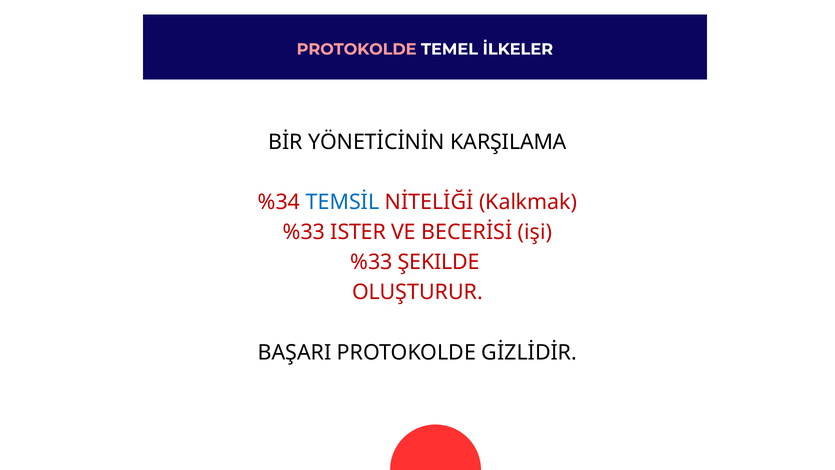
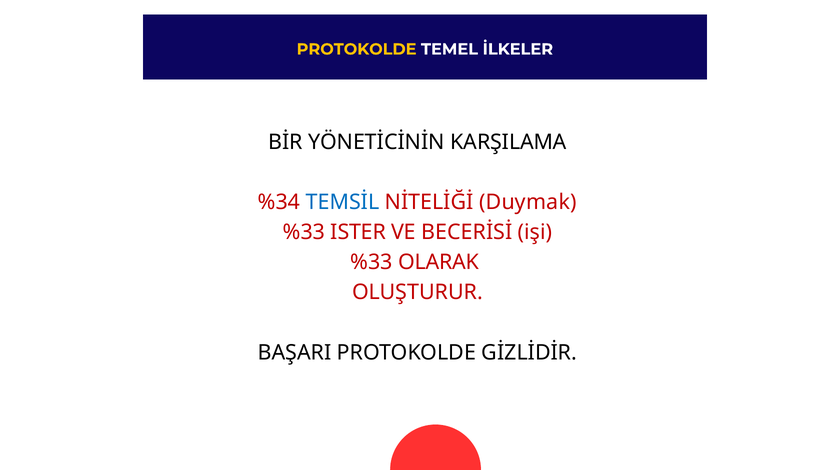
PROTOKOLDE colour: pink -> yellow (357, 49)
Kalkmak: Kalkmak -> Duymak (528, 202)
ŞEKILDE: ŞEKILDE -> OLARAK (439, 262)
